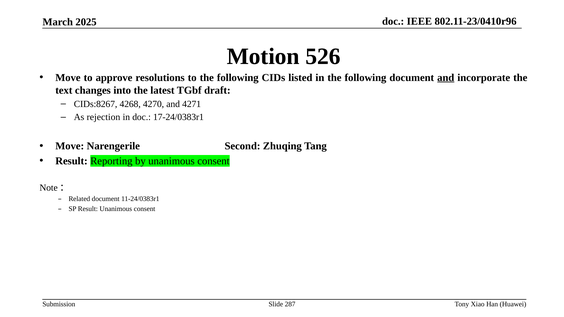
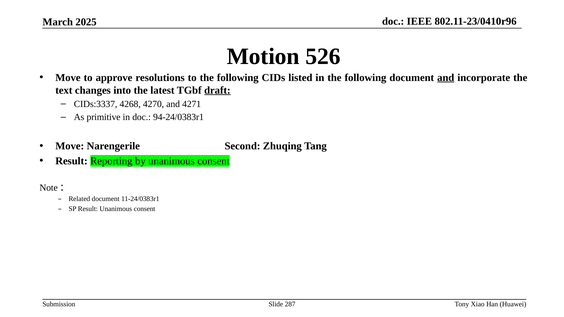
draft underline: none -> present (217, 90)
CIDs:8267: CIDs:8267 -> CIDs:3337 (96, 104)
rejection: rejection -> primitive (104, 117)
17-24/0383r1: 17-24/0383r1 -> 94-24/0383r1 (178, 117)
